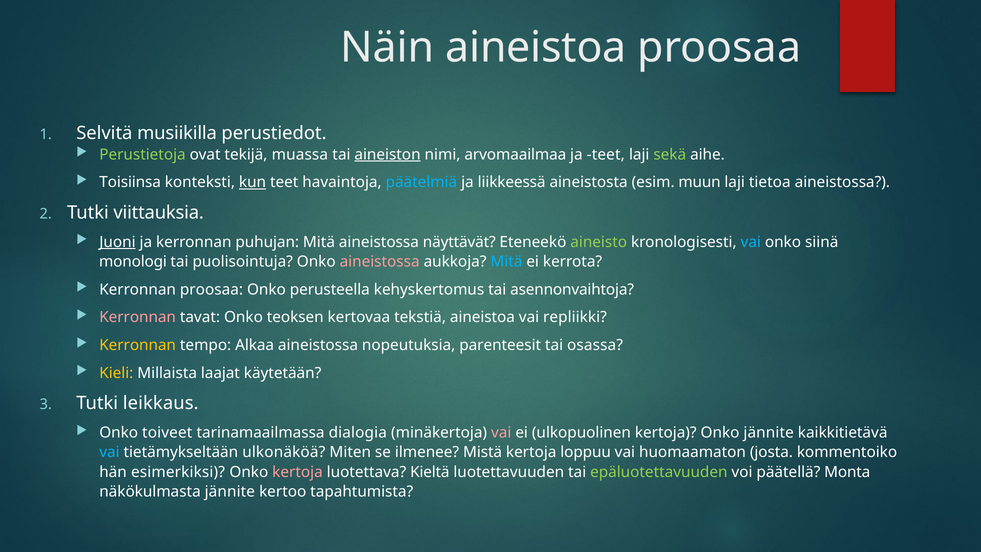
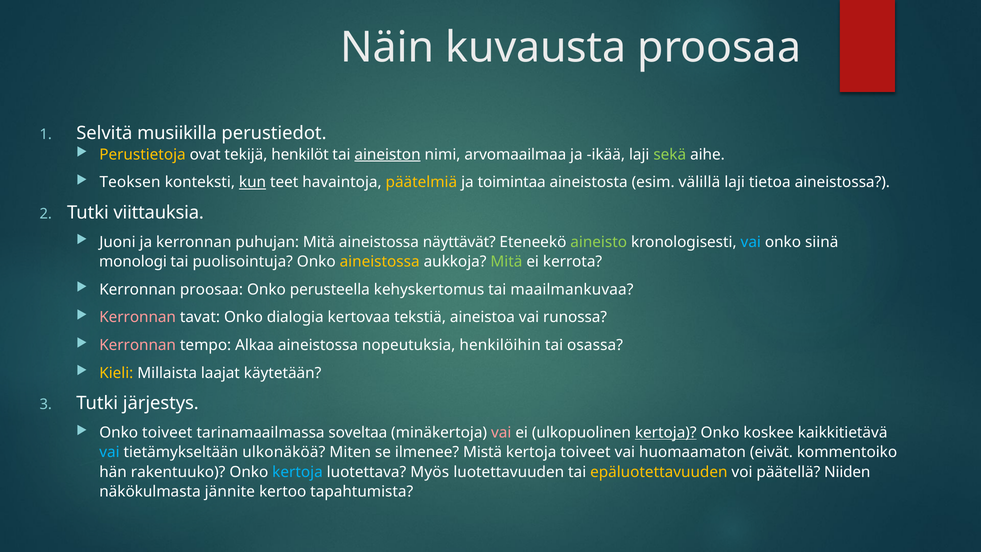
Näin aineistoa: aineistoa -> kuvausta (536, 48)
Perustietoja colour: light green -> yellow (142, 154)
muassa: muassa -> henkilöt (300, 154)
ja teet: teet -> ikää (606, 154)
Toisiinsa: Toisiinsa -> Teoksen (130, 182)
päätelmiä colour: light blue -> yellow (421, 182)
liikkeessä: liikkeessä -> toimintaa (512, 182)
muun: muun -> välillä (699, 182)
Juoni underline: present -> none (117, 242)
aineistossa colour: pink -> yellow (380, 262)
Mitä colour: light blue -> light green (506, 262)
asennonvaihtoja: asennonvaihtoja -> maailmankuvaa (572, 289)
teoksen: teoksen -> dialogia (295, 317)
repliikki: repliikki -> runossa (575, 317)
Kerronnan colour: yellow -> pink (138, 345)
parenteesit: parenteesit -> henkilöihin (500, 345)
leikkaus: leikkaus -> järjestys (161, 403)
dialogia: dialogia -> soveltaa (358, 433)
kertoja underline: none -> present (666, 433)
Onko jännite: jännite -> koskee (769, 433)
kertoja loppuu: loppuu -> toiveet (585, 452)
josta: josta -> eivät (771, 452)
esimerkiksi: esimerkiksi -> rakentuuko (178, 472)
kertoja colour: pink -> light blue (297, 472)
Kieltä: Kieltä -> Myös (430, 472)
epäluotettavuuden colour: light green -> yellow (659, 472)
Monta: Monta -> Niiden (847, 472)
